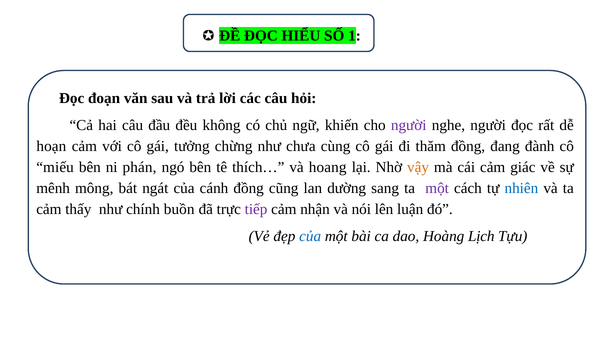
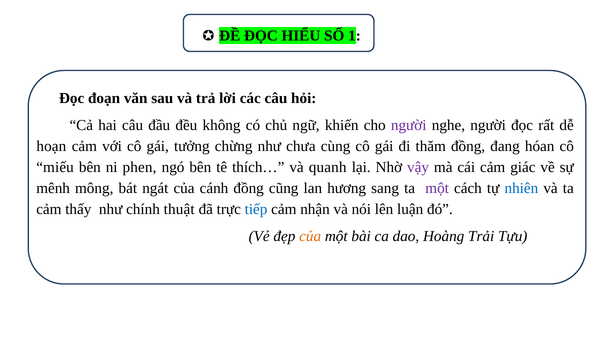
đành: đành -> hóan (540, 147)
phán: phán -> phen (140, 167)
hoang: hoang -> quanh (328, 167)
vậy colour: orange -> purple (418, 167)
dường: dường -> hương (347, 188)
buồn: buồn -> thuật (179, 209)
tiếp colour: purple -> blue (256, 209)
của colour: blue -> orange (310, 237)
Lịch: Lịch -> Trải (481, 237)
